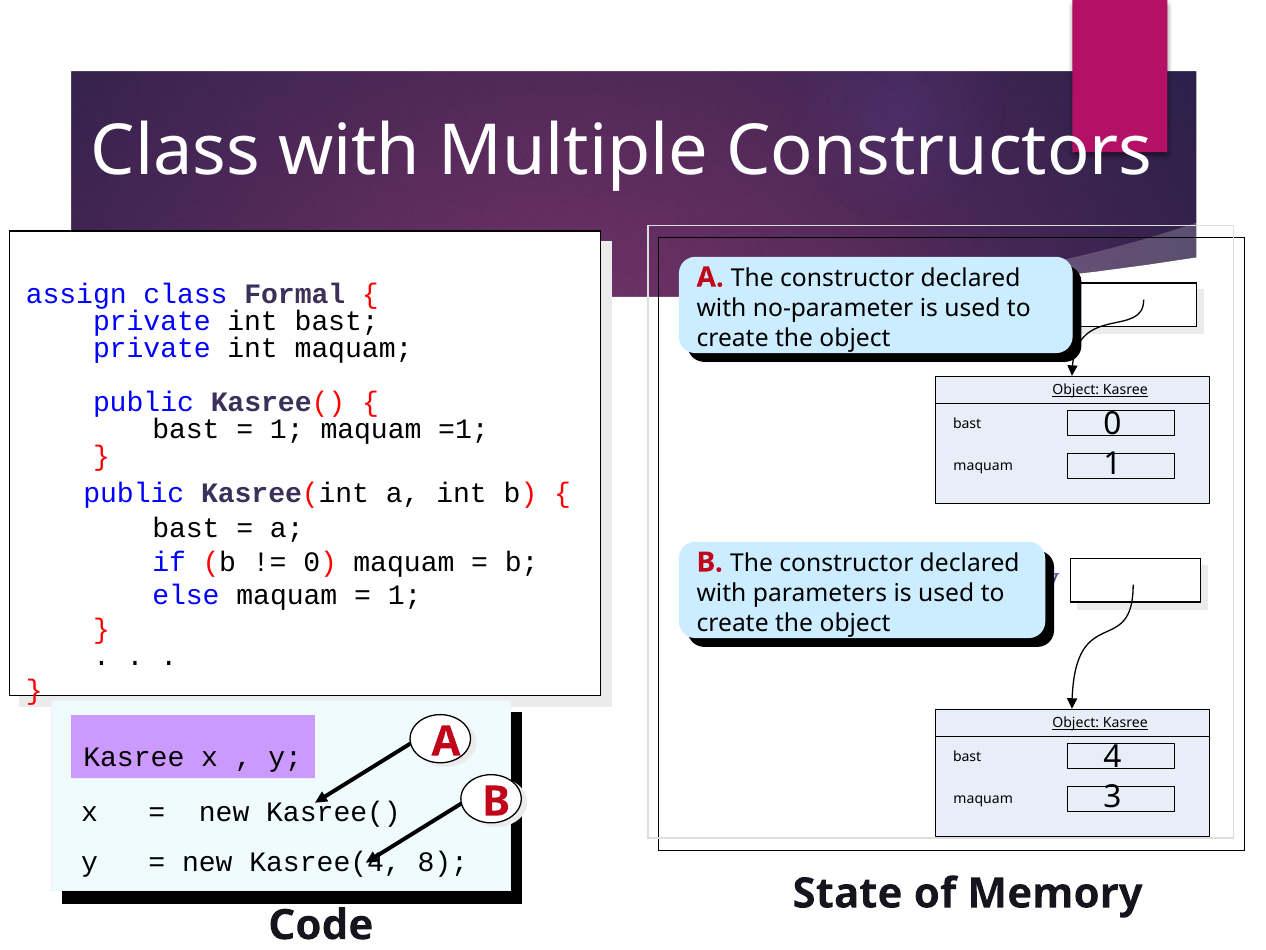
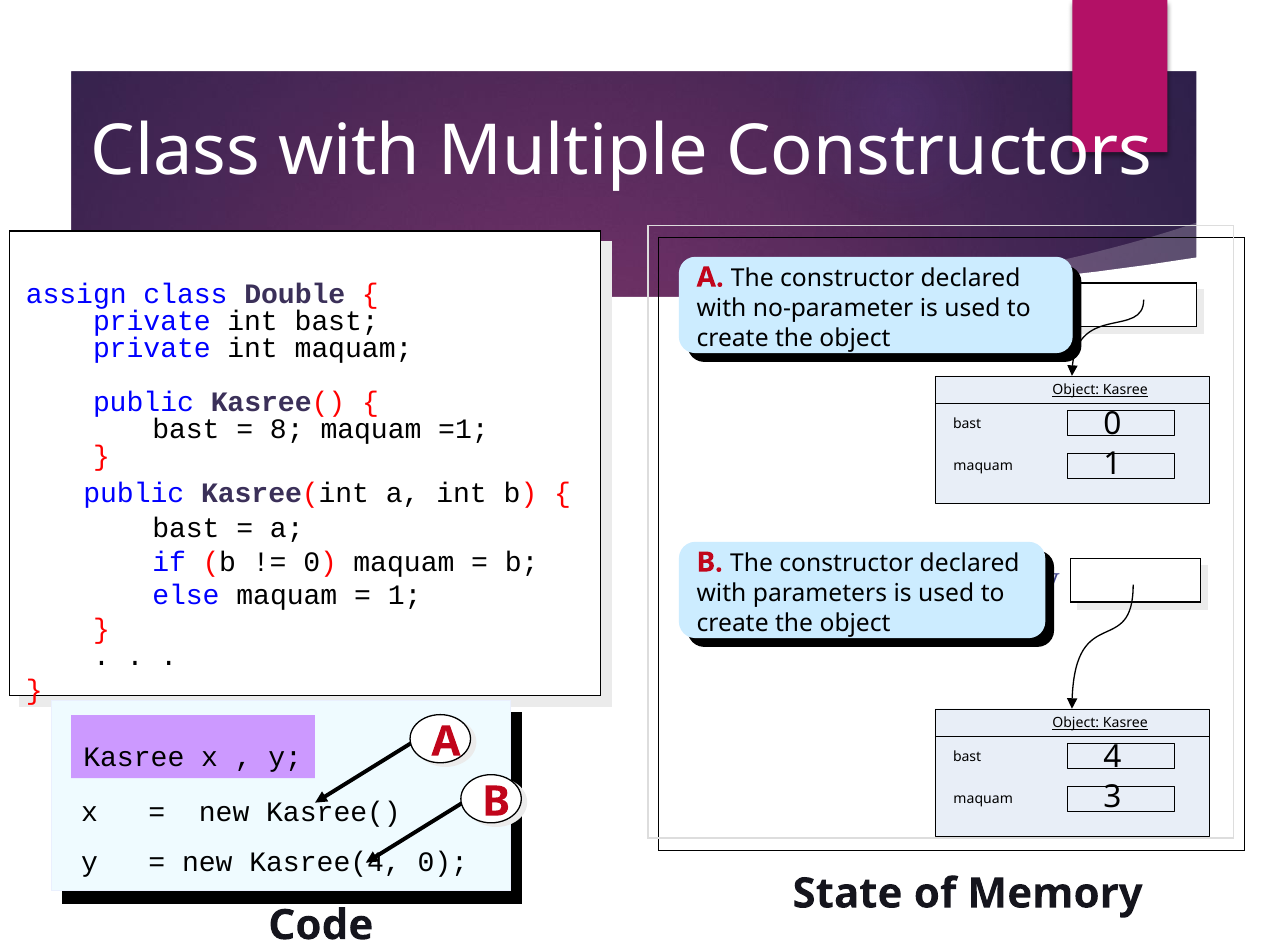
Formal: Formal -> Double (295, 294)
1: 1 -> 8 (287, 429)
Kasree(4 8: 8 -> 0 (443, 862)
